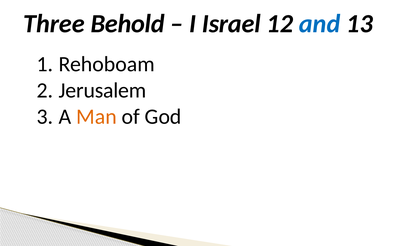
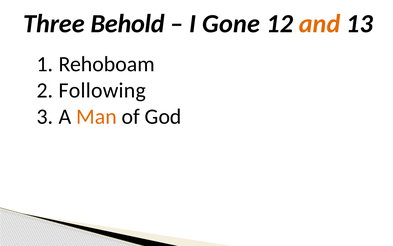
Israel: Israel -> Gone (231, 24)
and colour: blue -> orange (320, 24)
Jerusalem: Jerusalem -> Following (102, 90)
